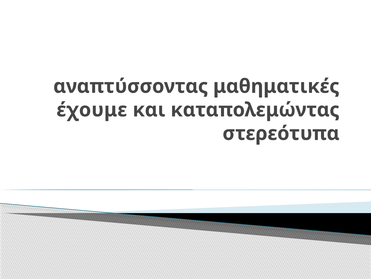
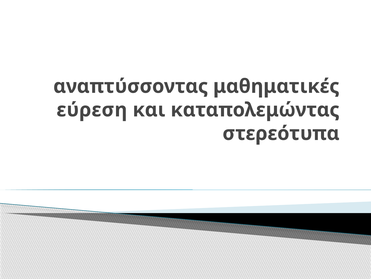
έχουμε: έχουμε -> εύρεση (92, 110)
